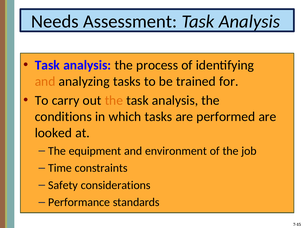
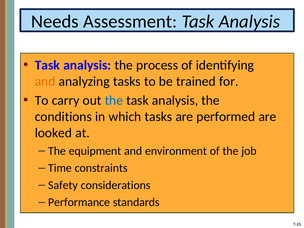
the colour: orange -> blue (114, 100)
